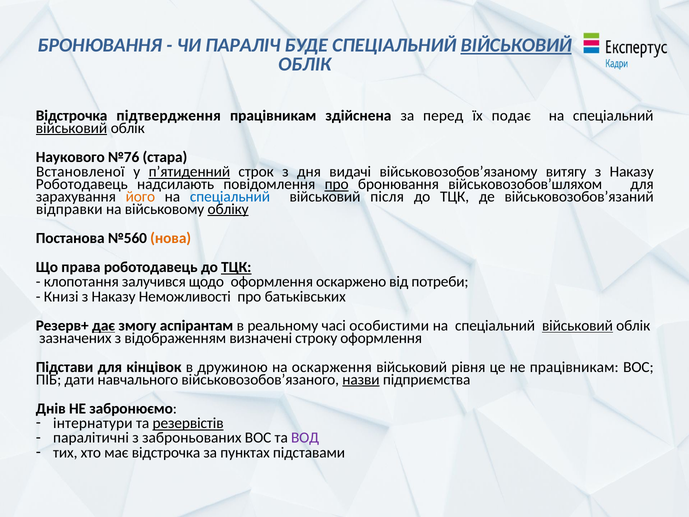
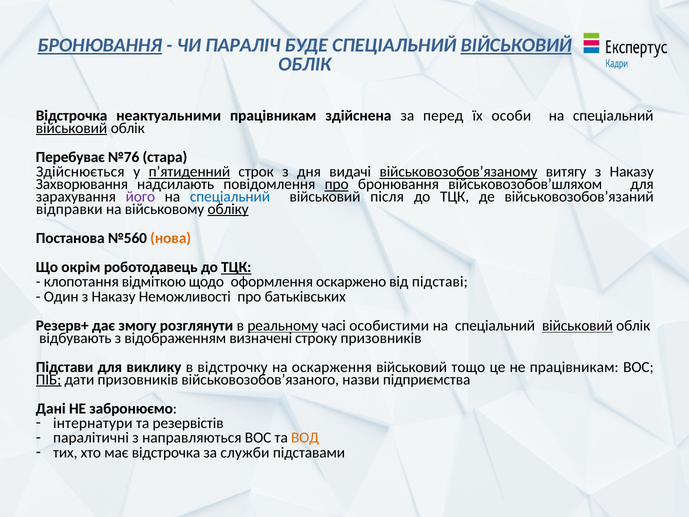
БРОНЮВАННЯ underline: none -> present (100, 45)
підтвердження: підтвердження -> неактуальними (169, 116)
подає: подає -> особи (511, 116)
Наукового: Наукового -> Перебуває (70, 157)
Встановленої: Встановленої -> Здійснюється (80, 172)
військовозобов’язаному underline: none -> present (458, 172)
Роботодавець: Роботодавець -> Захворювання (82, 184)
його colour: orange -> purple (140, 196)
права: права -> окрім (81, 267)
залучився: залучився -> відміткою (154, 282)
потреби: потреби -> підставі (440, 282)
Книзі: Книзі -> Один (61, 296)
дає underline: present -> none (104, 325)
аспірантам: аспірантам -> розглянути (197, 325)
реальному underline: none -> present (283, 325)
зазначених: зазначених -> відбувають (75, 338)
строку оформлення: оформлення -> призовників (381, 338)
кінцівок: кінцівок -> виклику (154, 367)
дружиною: дружиною -> відстрочку (233, 367)
рівня: рівня -> тощо (468, 367)
ПІБ underline: none -> present (49, 379)
дати навчального: навчального -> призовників (138, 379)
назви underline: present -> none (361, 379)
Днів: Днів -> Дані (51, 409)
резервістів underline: present -> none (188, 423)
заброньованих: заброньованих -> направляються (192, 438)
ВОД colour: purple -> orange (305, 438)
пунктах: пунктах -> служби (245, 452)
